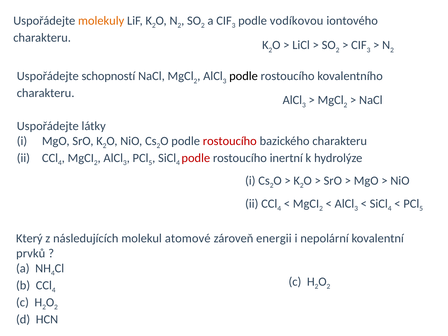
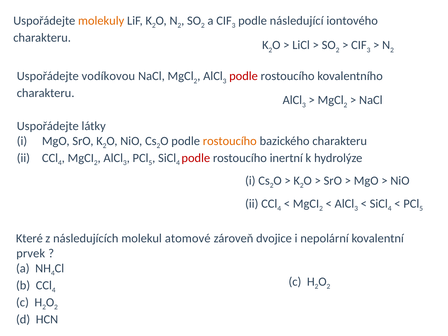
vodíkovou: vodíkovou -> následující (297, 21)
schopností: schopností -> vodíkovou (108, 76)
podle colour: black -> red (243, 76)
rostoucího colour: red -> orange (230, 141)
Který: Který -> Které (29, 238)
energii: energii -> dvojice (274, 238)
prvků: prvků -> prvek (31, 253)
